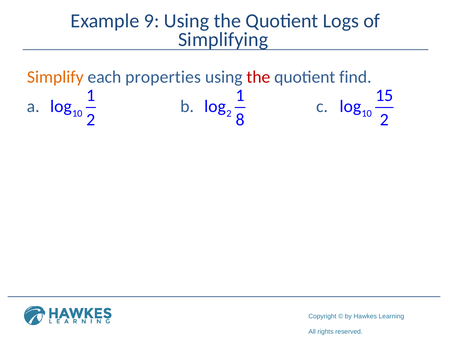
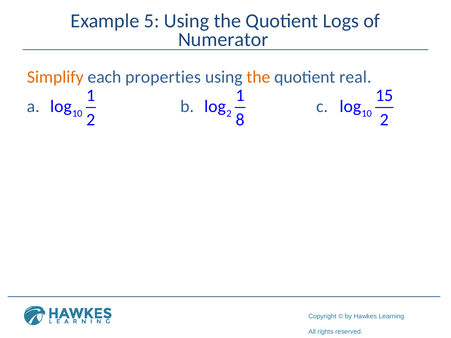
9: 9 -> 5 (152, 21)
Simplifying: Simplifying -> Numerator (223, 40)
the colour: red -> orange (258, 77)
find: find -> real (355, 77)
